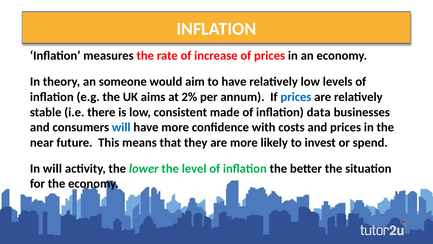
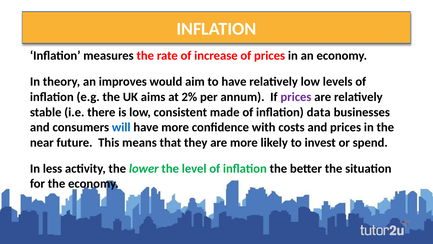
someone: someone -> improves (123, 82)
prices colour: blue -> purple (296, 97)
In will: will -> less (53, 168)
